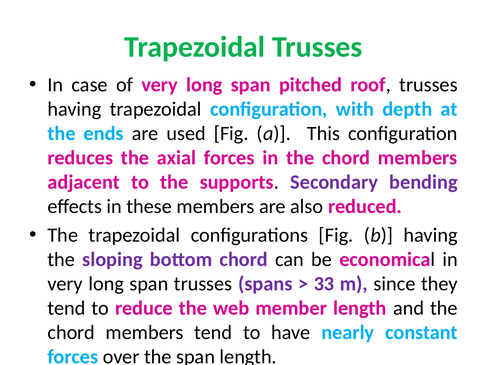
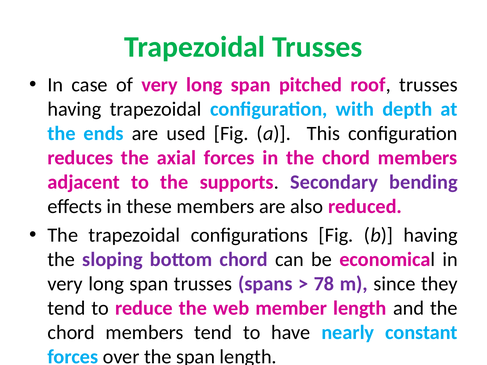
33: 33 -> 78 (324, 284)
